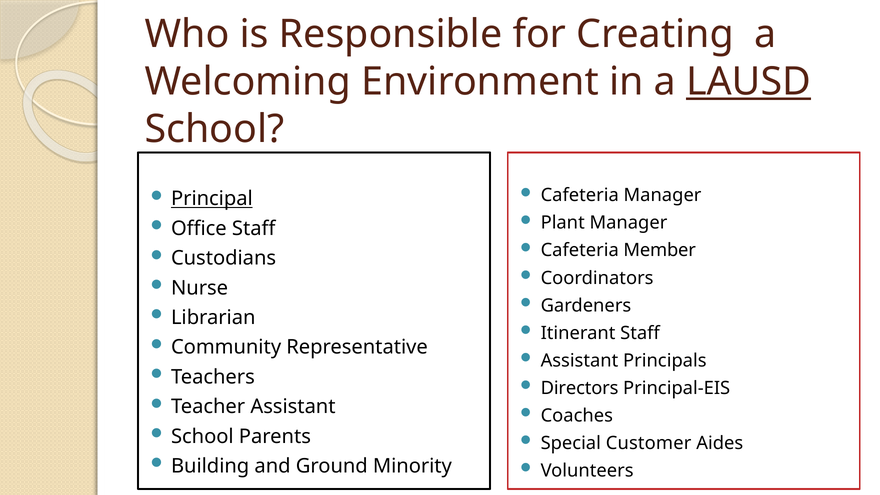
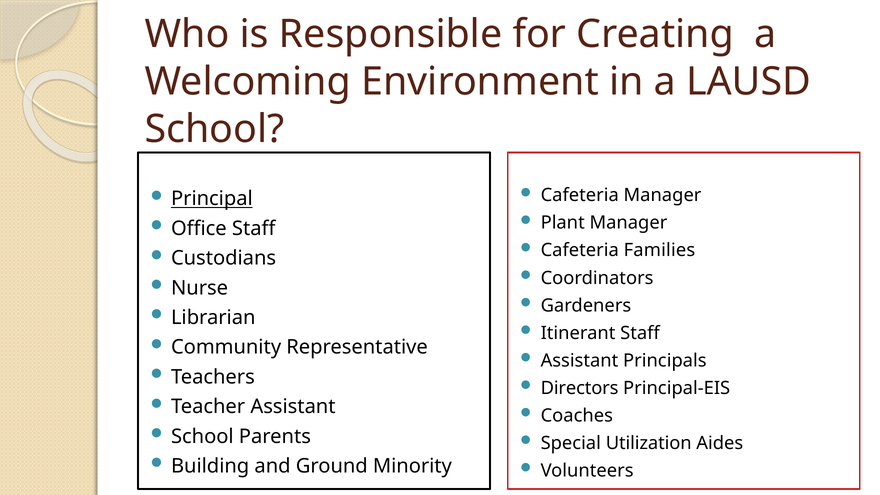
LAUSD underline: present -> none (749, 82)
Member: Member -> Families (659, 250)
Customer: Customer -> Utilization (649, 443)
